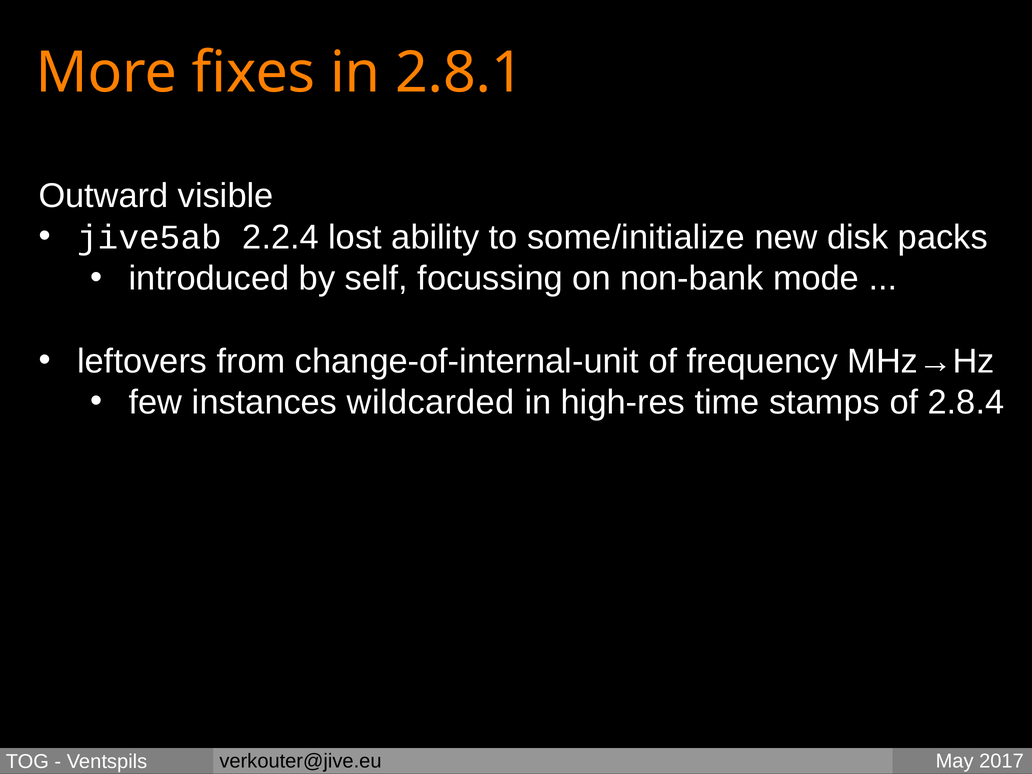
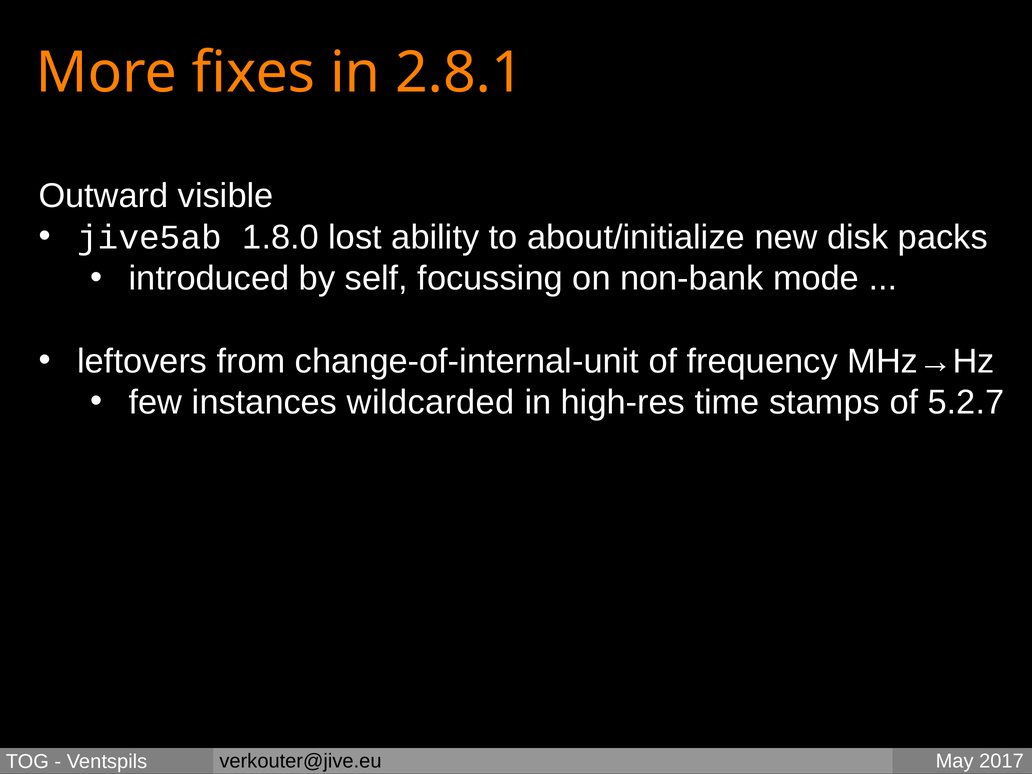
2.2.4: 2.2.4 -> 1.8.0 (281, 237)
some/initialize: some/initialize -> about/initialize (636, 237)
2.8.4: 2.8.4 -> 5.2.7 (966, 402)
